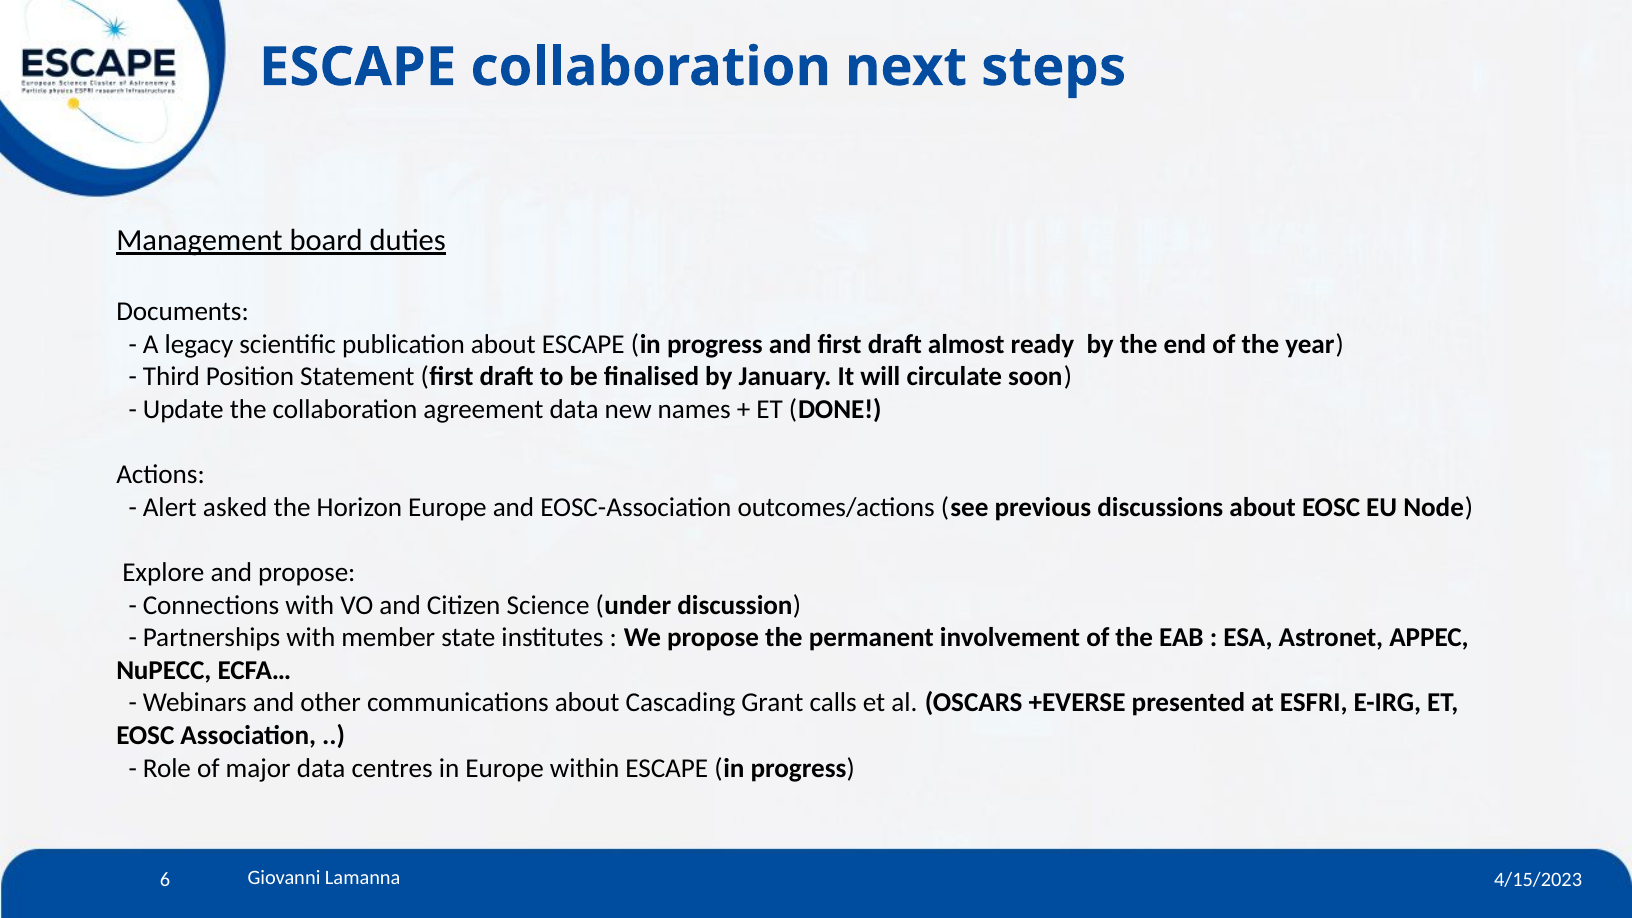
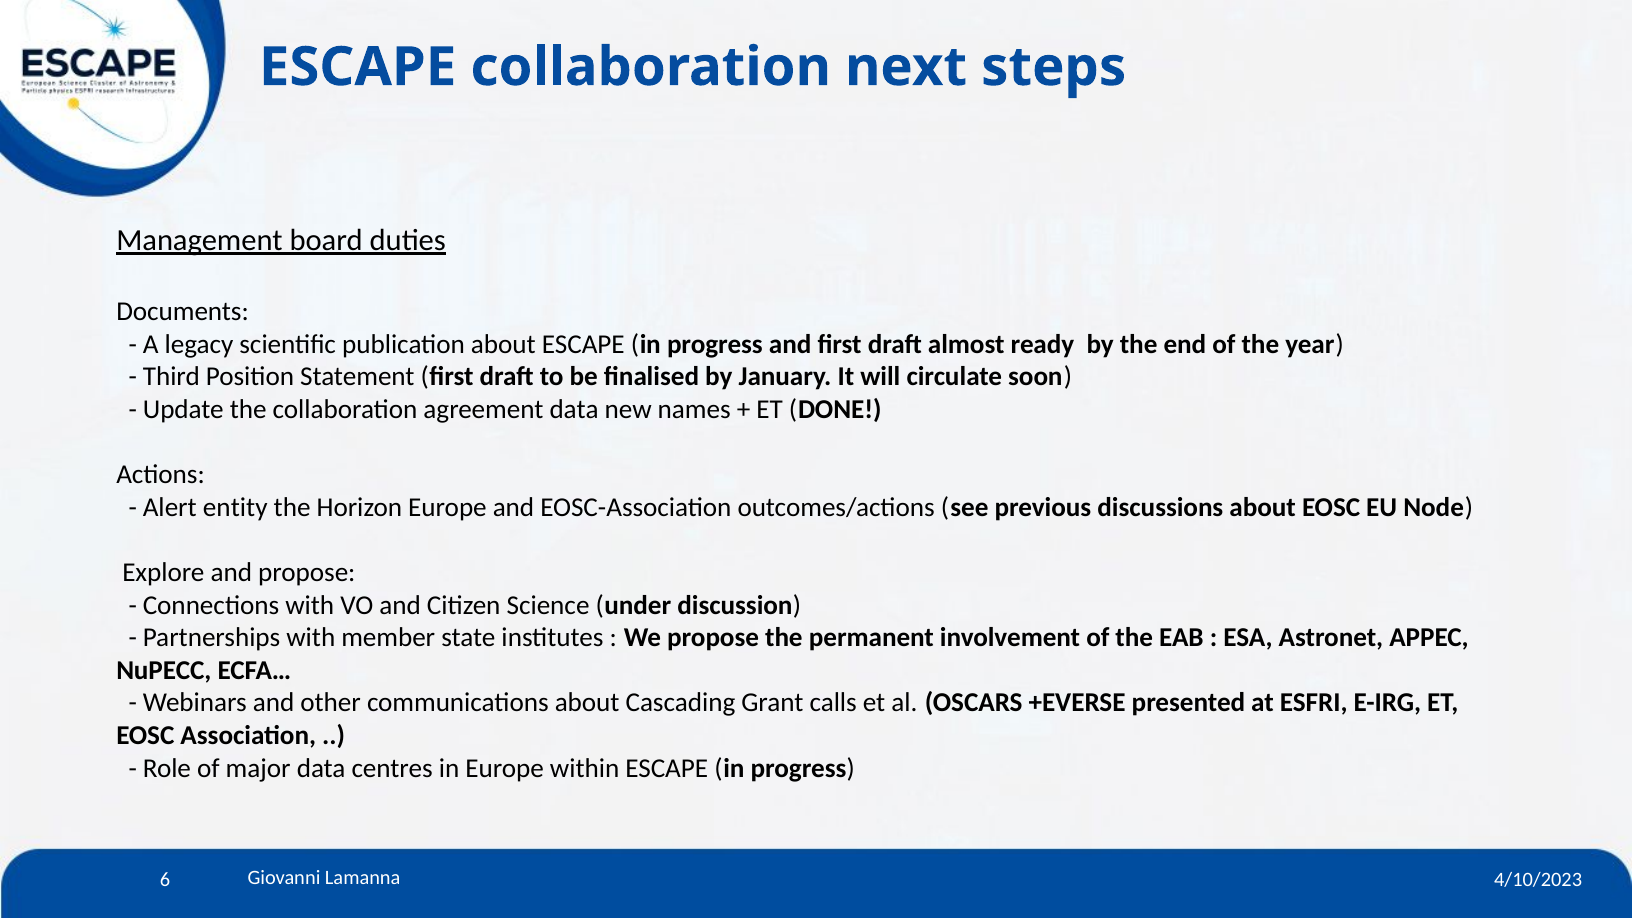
asked: asked -> entity (235, 507)
4/15/2023: 4/15/2023 -> 4/10/2023 (1538, 880)
